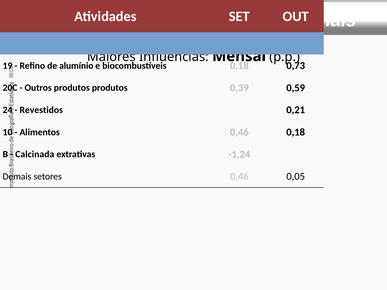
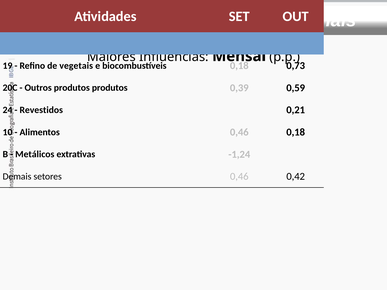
alumínio: alumínio -> vegetais (76, 66)
Calcinada: Calcinada -> Metálicos (35, 154)
0,05: 0,05 -> 0,42 (296, 177)
